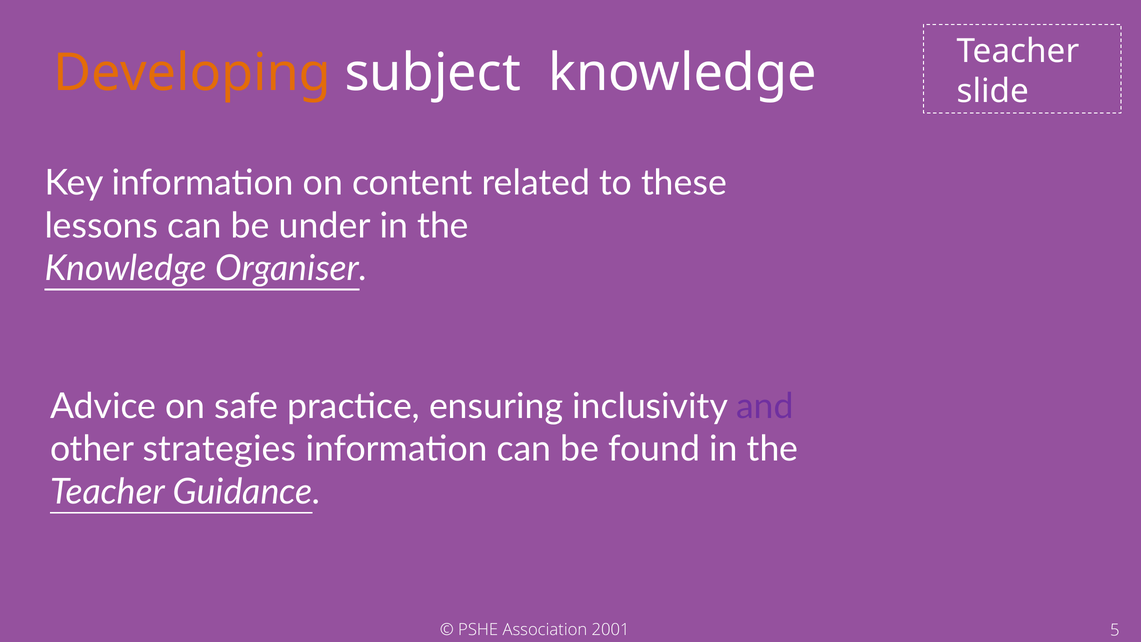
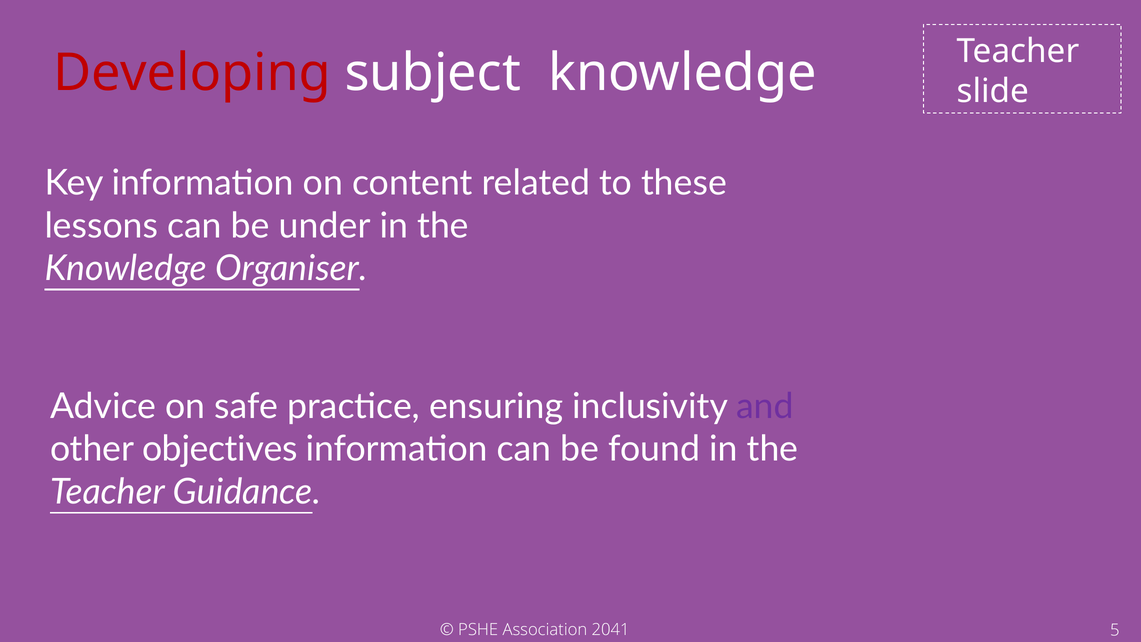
Developing colour: orange -> red (192, 73)
strategies: strategies -> objectives (220, 449)
2001: 2001 -> 2041 (611, 629)
